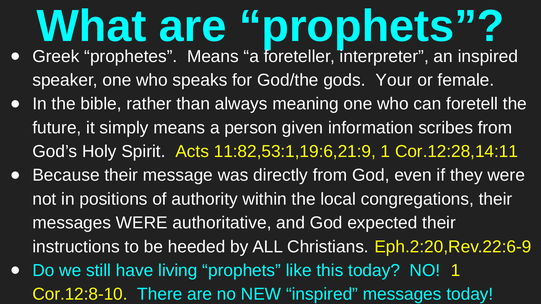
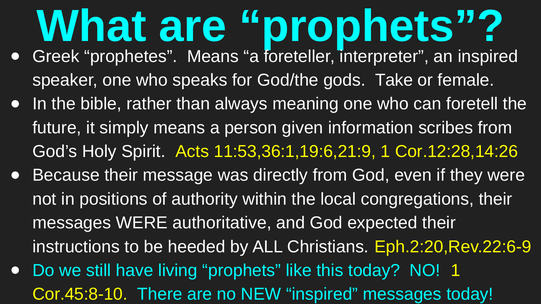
Your: Your -> Take (394, 80)
11:82,53:1,19:6,21:9: 11:82,53:1,19:6,21:9 -> 11:53,36:1,19:6,21:9 (295, 152)
Cor.12:28,14:11: Cor.12:28,14:11 -> Cor.12:28,14:26 (457, 152)
Cor.12:8-10: Cor.12:8-10 -> Cor.45:8-10 (80, 295)
